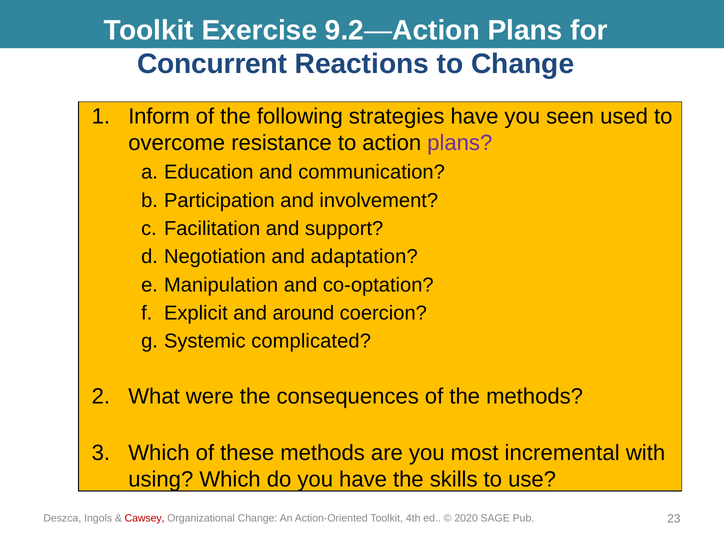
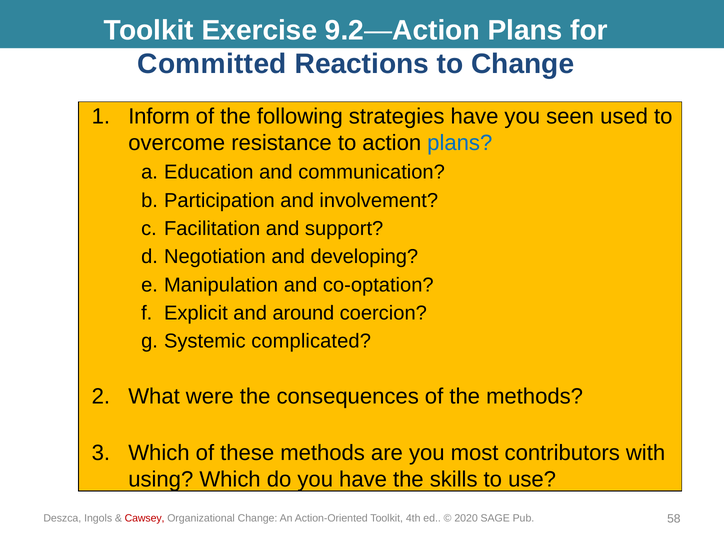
Concurrent: Concurrent -> Committed (212, 64)
plans colour: purple -> blue (460, 143)
adaptation: adaptation -> developing (364, 257)
incremental: incremental -> contributors (562, 453)
23: 23 -> 58 (674, 519)
